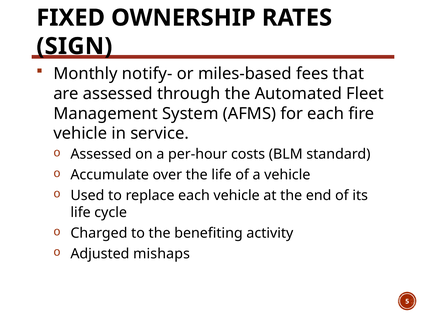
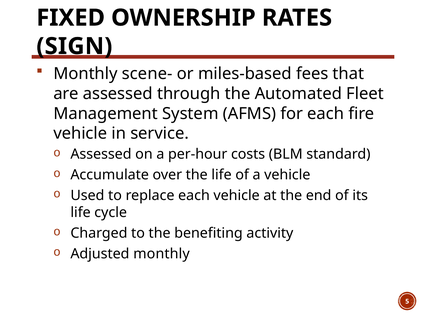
notify-: notify- -> scene- (147, 74)
Adjusted mishaps: mishaps -> monthly (162, 254)
